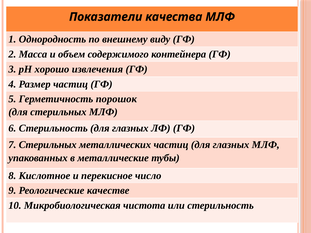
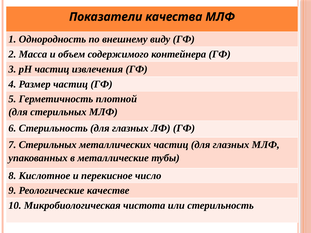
pH хорошо: хорошо -> частиц (52, 69)
порошок: порошок -> плотной (116, 99)
